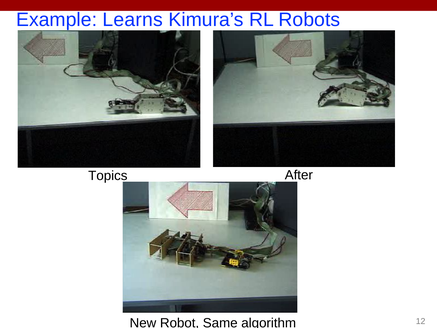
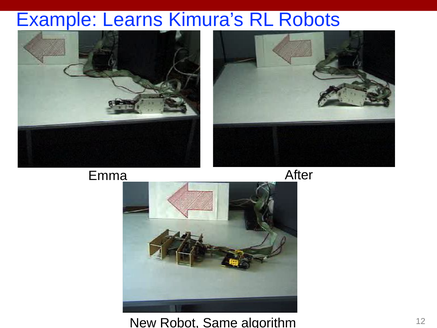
Topics: Topics -> Emma (108, 176)
